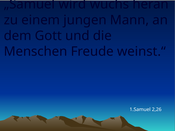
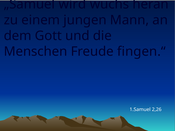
weinst.“: weinst.“ -> fingen.“ (141, 52)
